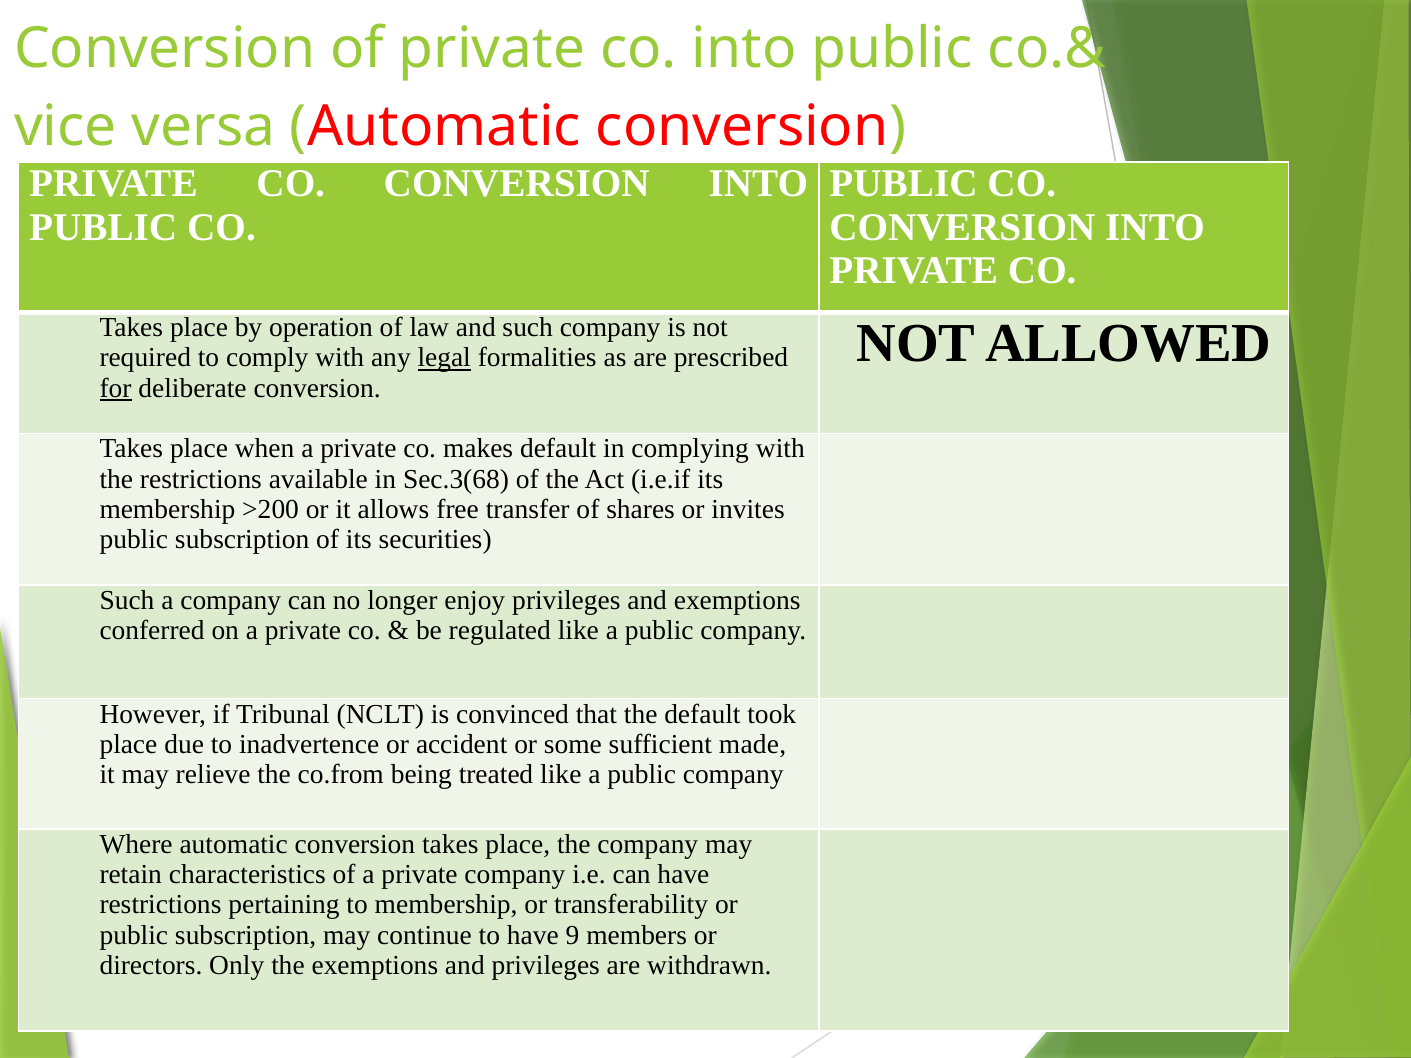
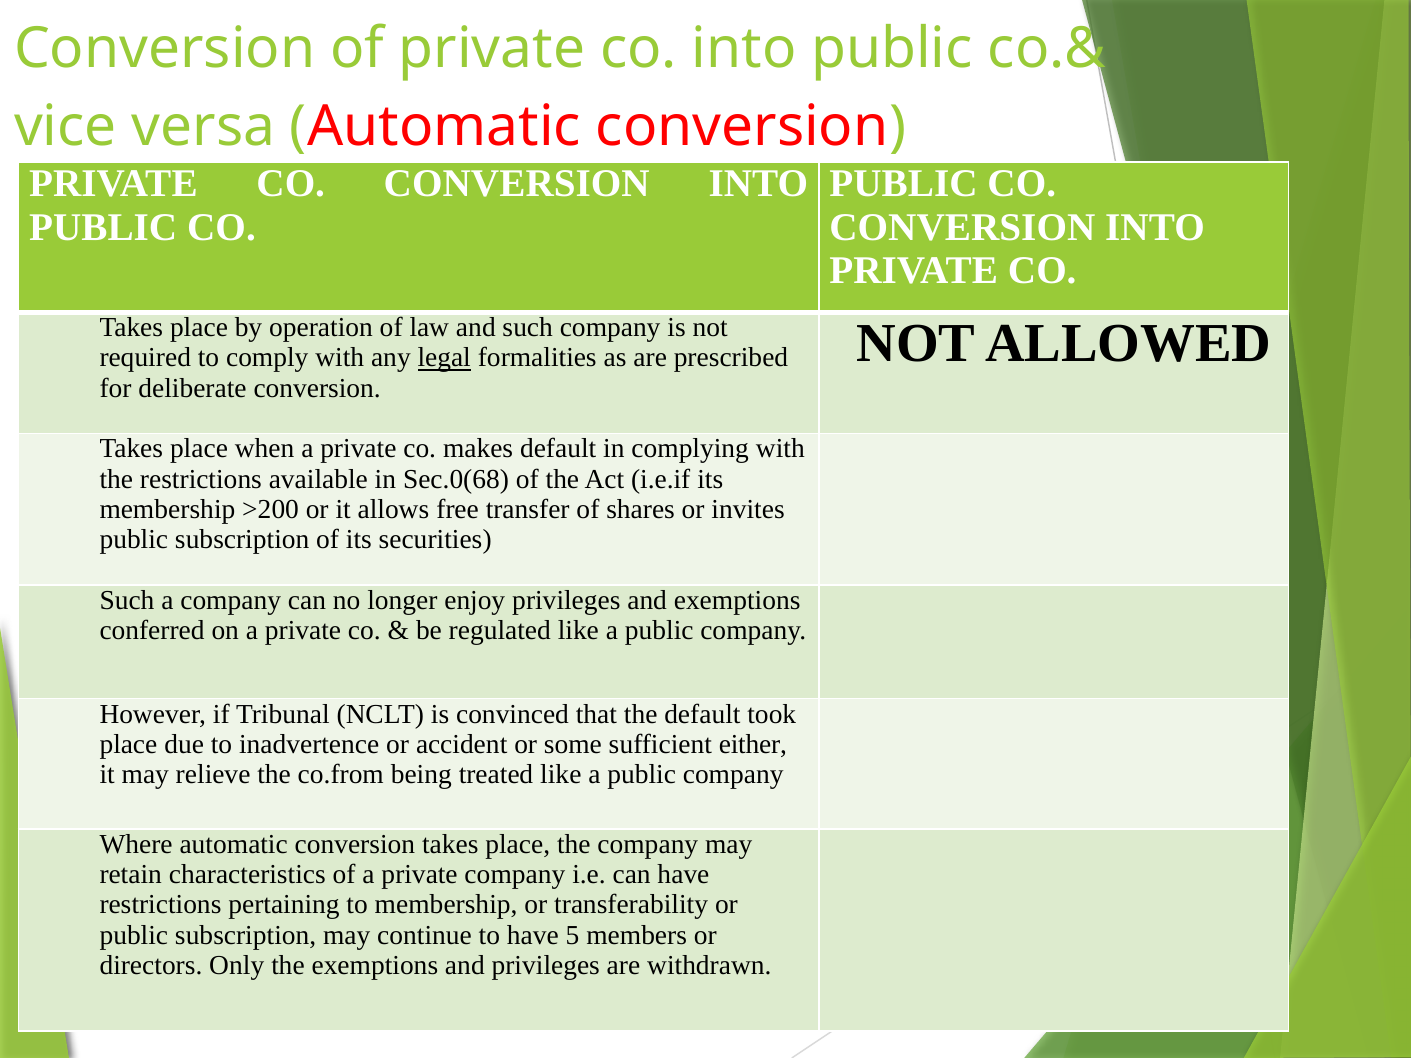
for underline: present -> none (116, 388)
Sec.3(68: Sec.3(68 -> Sec.0(68 (456, 479)
made: made -> either (753, 744)
9: 9 -> 5 (573, 935)
